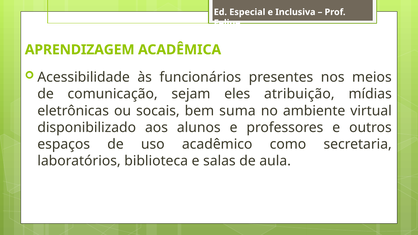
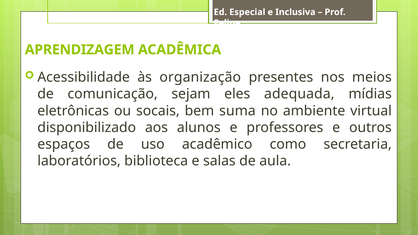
funcionários: funcionários -> organização (200, 77)
atribuição: atribuição -> adequada (299, 94)
